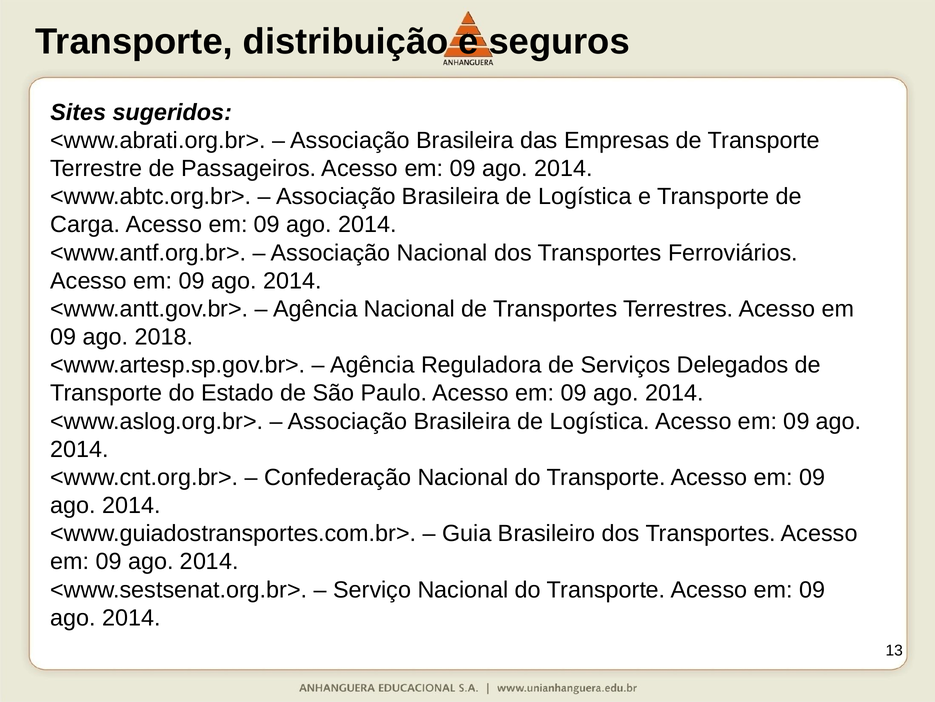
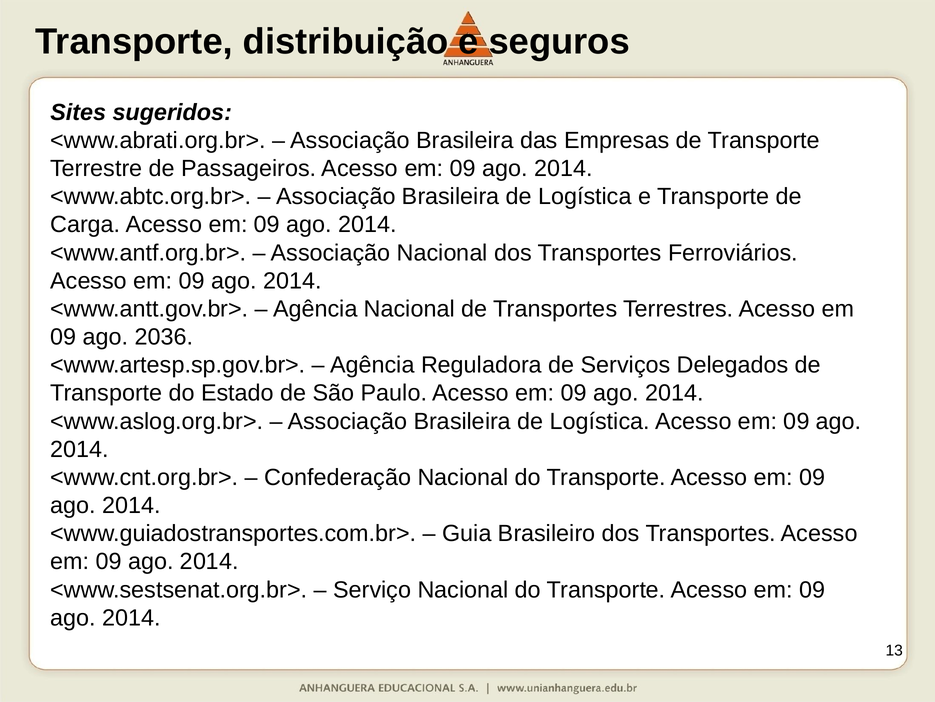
2018: 2018 -> 2036 (164, 337)
